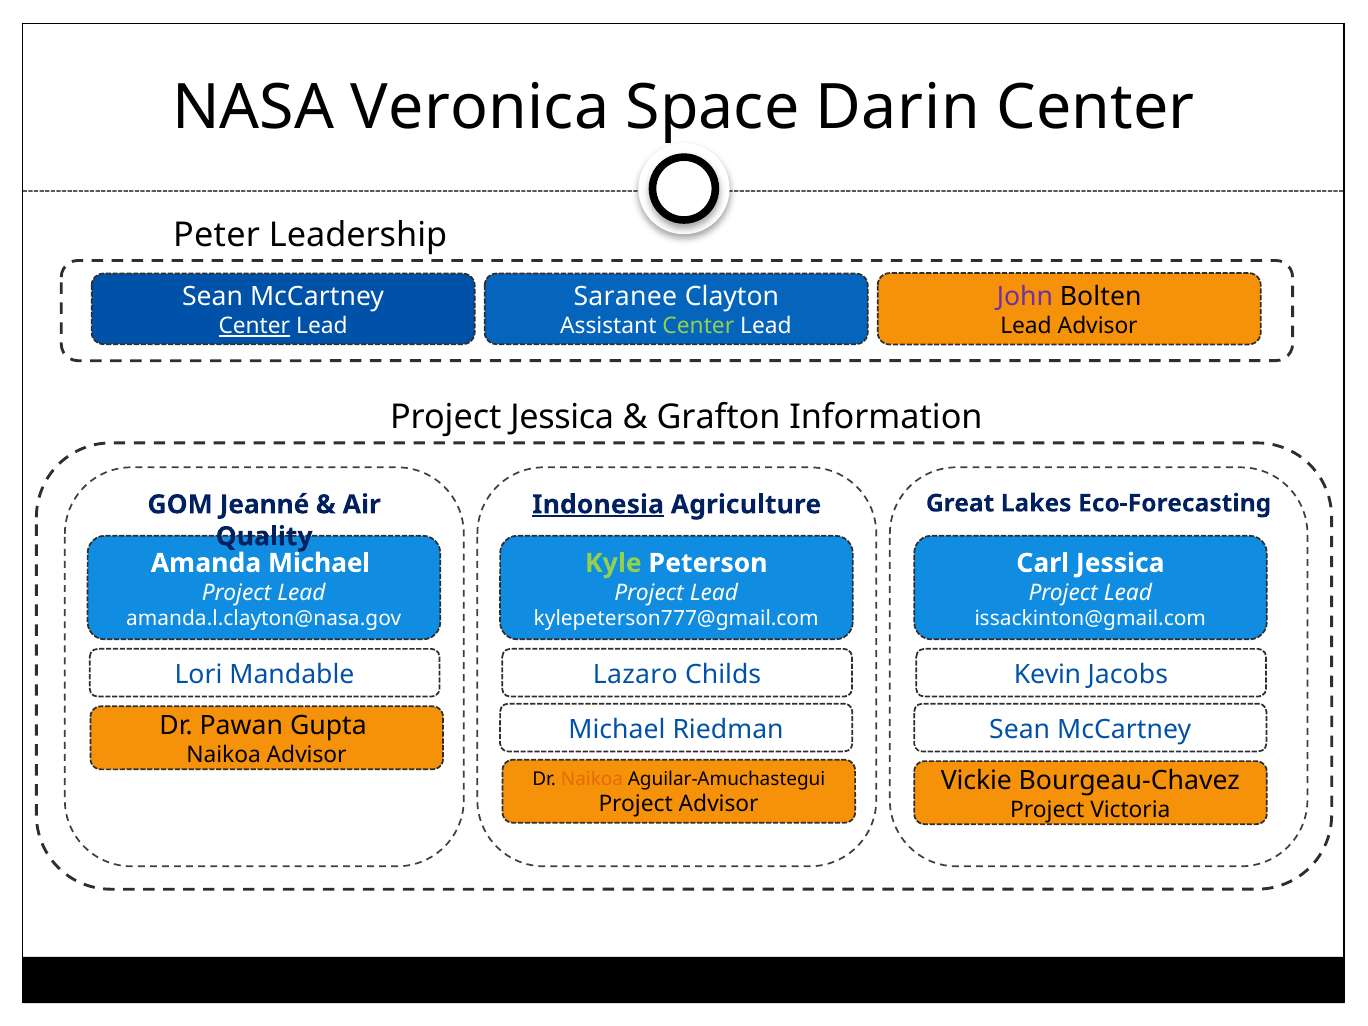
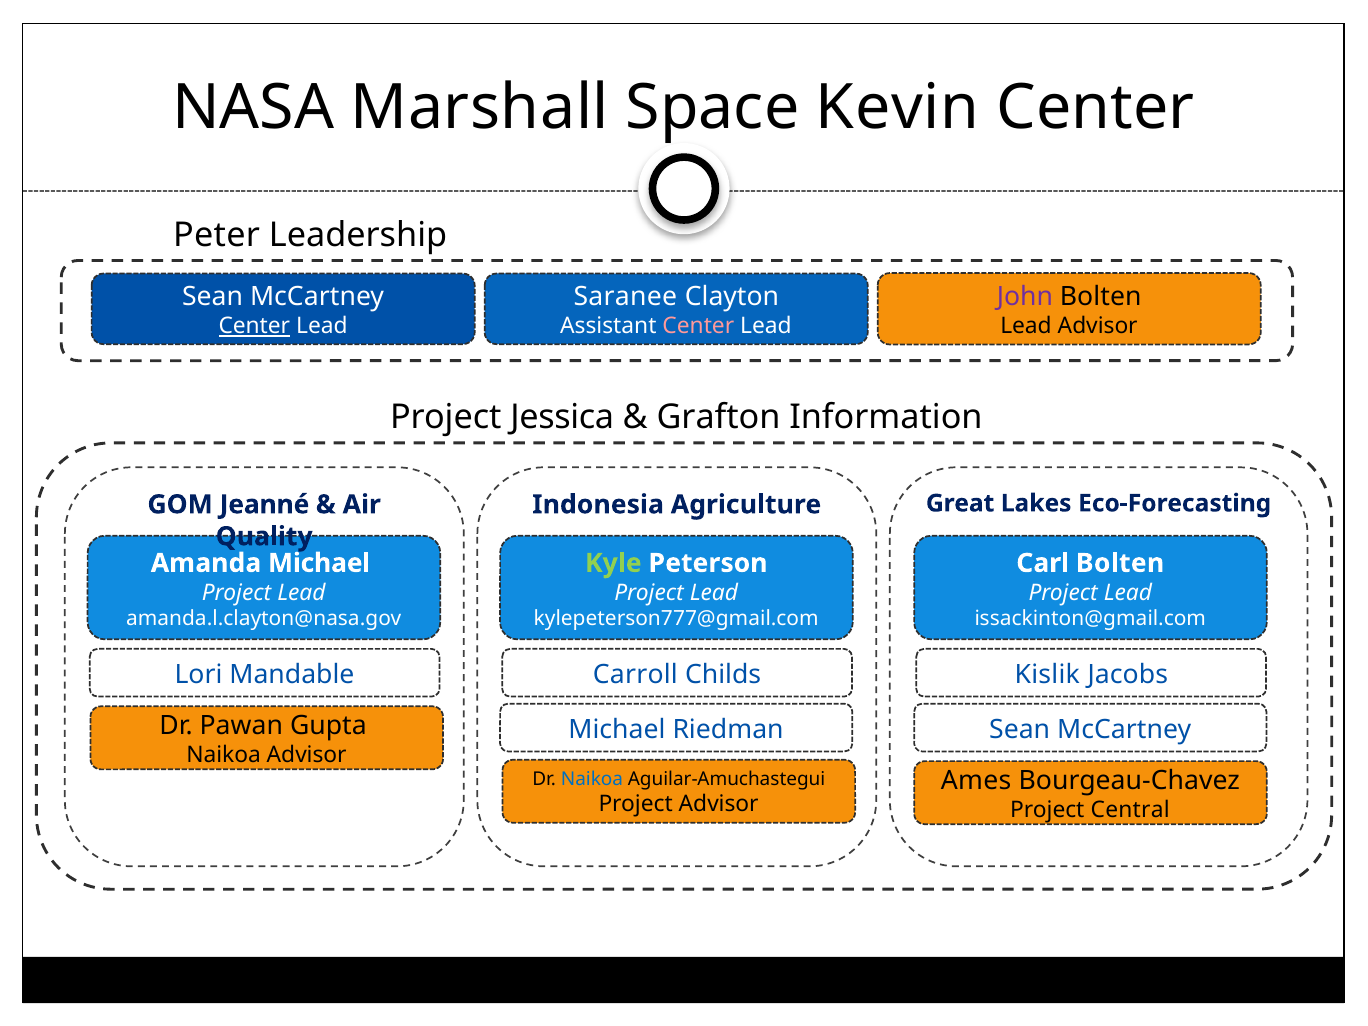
Veronica: Veronica -> Marshall (480, 108)
Darin: Darin -> Kevin (898, 108)
Center colour: light green -> pink (698, 326)
Indonesia underline: present -> none (598, 505)
Carl Jessica: Jessica -> Bolten (1120, 563)
Lazaro: Lazaro -> Carroll (635, 675)
Kevin: Kevin -> Kislik (1047, 675)
Vickie: Vickie -> Ames (976, 781)
Naikoa colour: orange -> blue (592, 779)
Victoria: Victoria -> Central (1130, 810)
